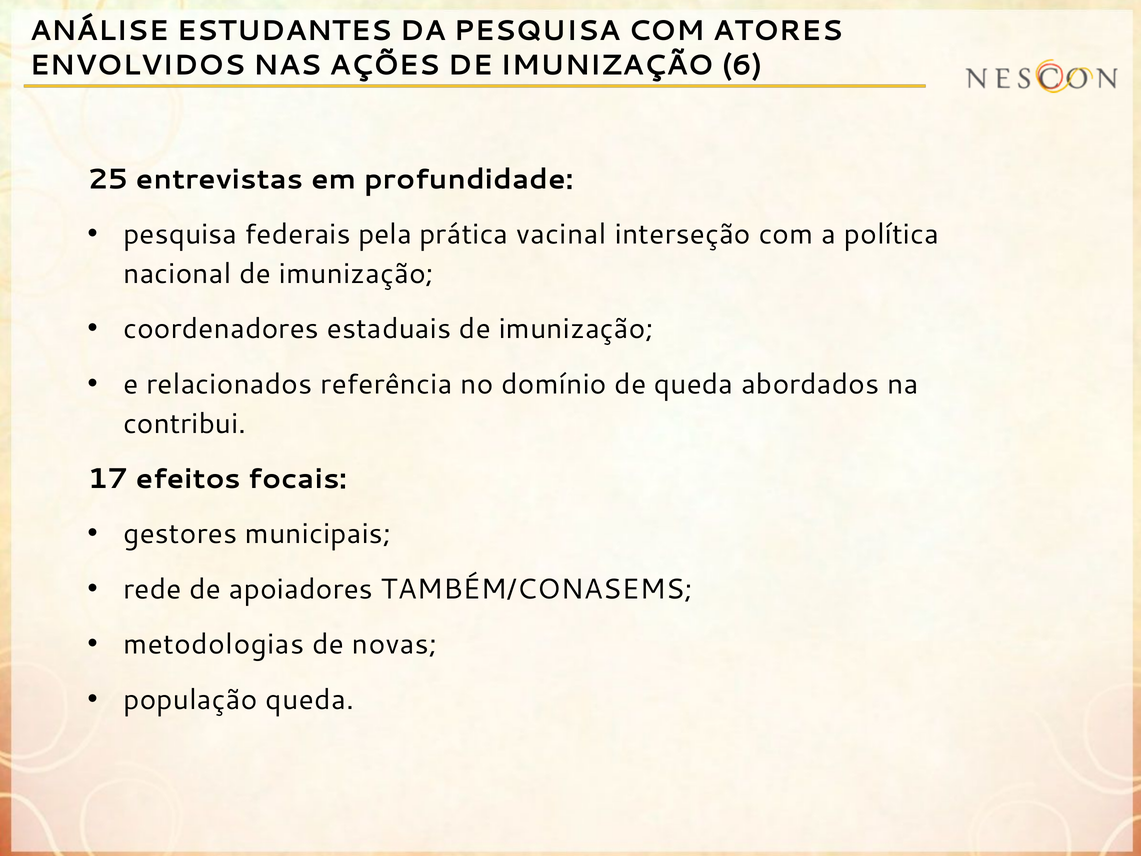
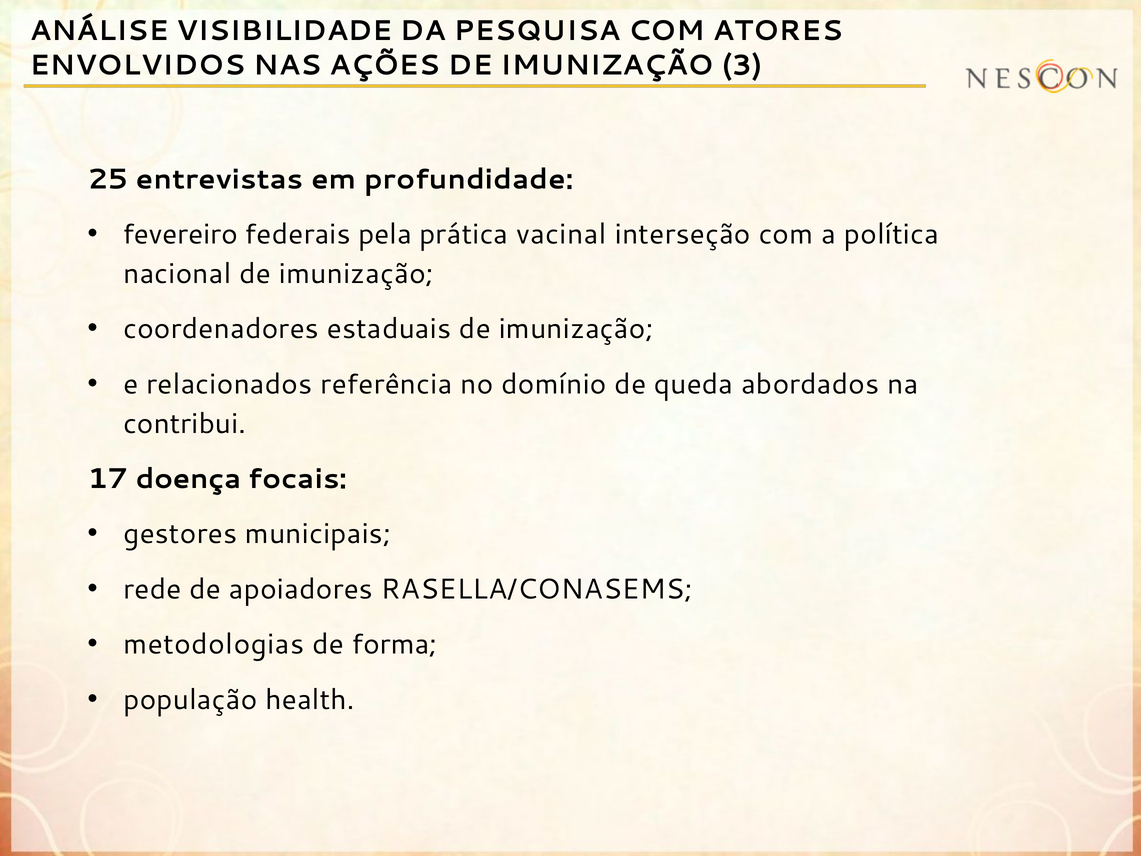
ESTUDANTES: ESTUDANTES -> VISIBILIDADE (284, 31)
6: 6 -> 3 (742, 65)
pesquisa: pesquisa -> fevereiro (180, 234)
efeitos: efeitos -> doença (188, 479)
TAMBÉM/CONASEMS: TAMBÉM/CONASEMS -> RASELLA/CONASEMS (537, 589)
novas: novas -> forma (395, 644)
população queda: queda -> health (310, 700)
